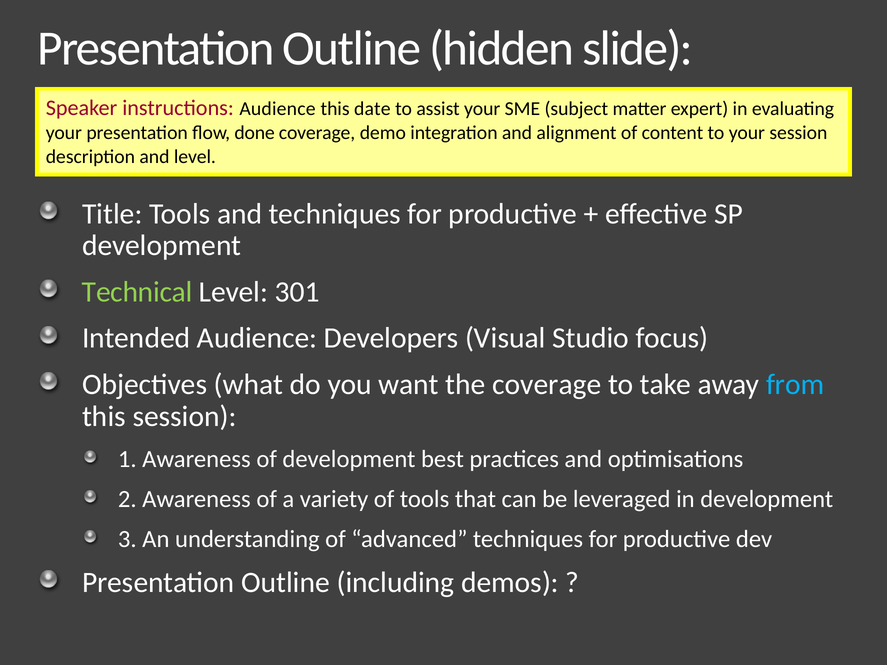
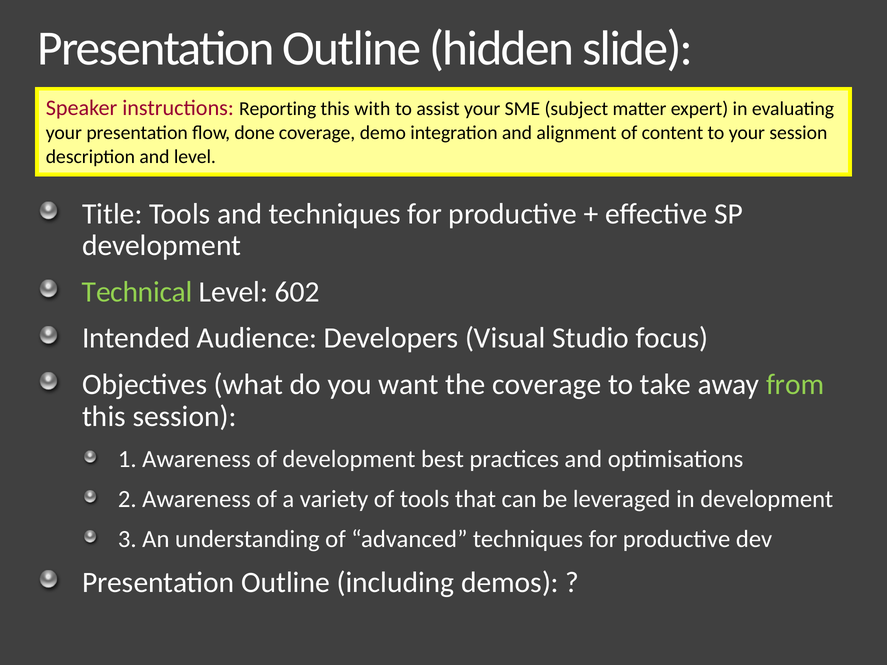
instructions Audience: Audience -> Reporting (278, 109)
date: date -> with (372, 109)
301: 301 -> 602 (297, 292)
from colour: light blue -> light green (795, 385)
